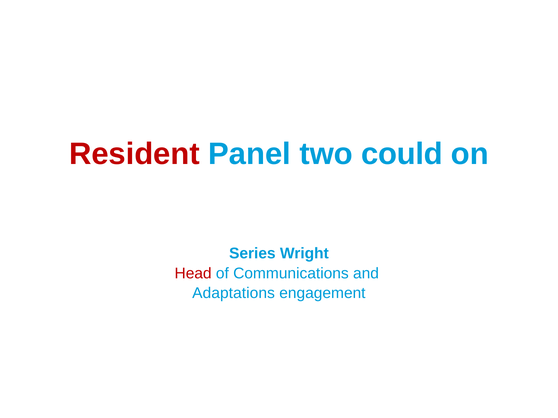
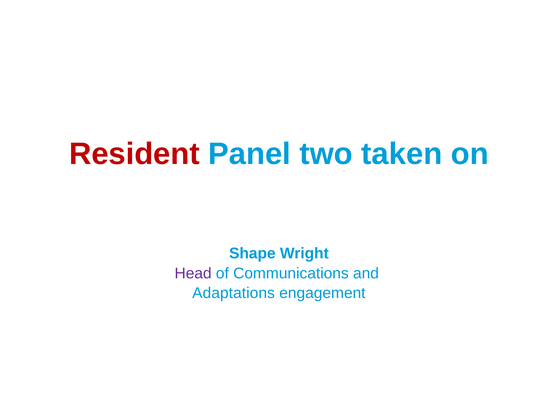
could: could -> taken (402, 154)
Series: Series -> Shape (252, 254)
Head colour: red -> purple (193, 274)
